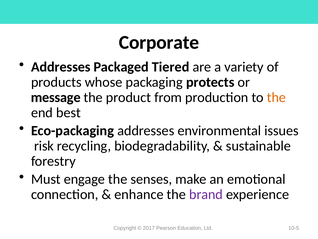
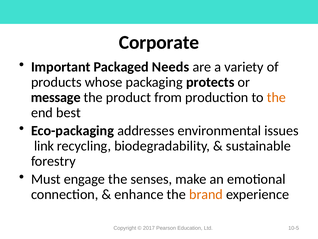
Addresses: Addresses -> Important (61, 67)
Tiered: Tiered -> Needs (171, 67)
risk: risk -> link (44, 146)
brand colour: purple -> orange (206, 194)
